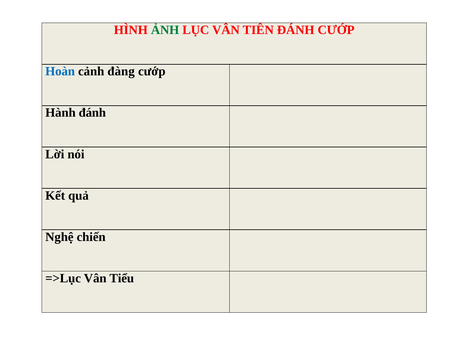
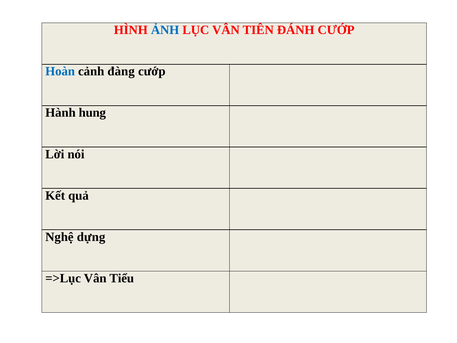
ẢNH colour: green -> blue (165, 30)
Hành đánh: đánh -> hung (92, 113)
chiến: chiến -> dựng (91, 237)
